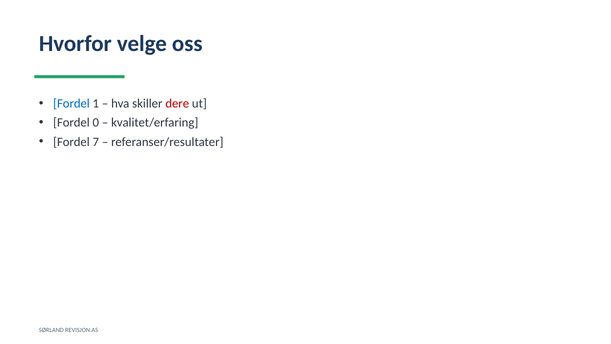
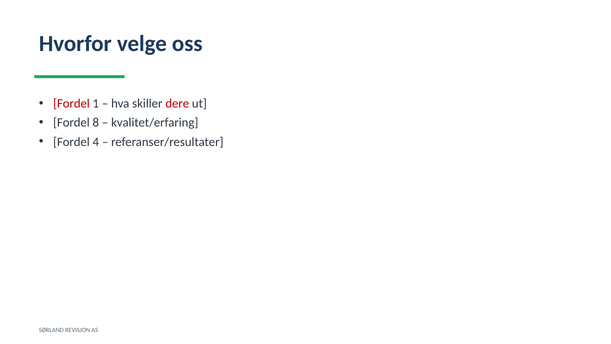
Fordel colour: blue -> red (71, 103)
0: 0 -> 8 (96, 123)
7: 7 -> 4 (96, 142)
